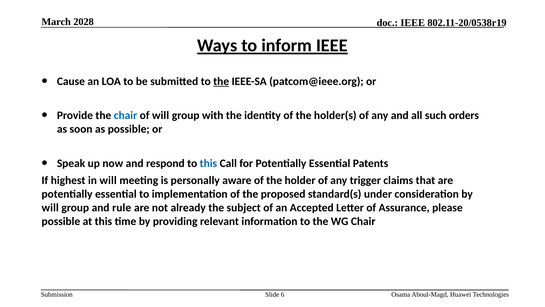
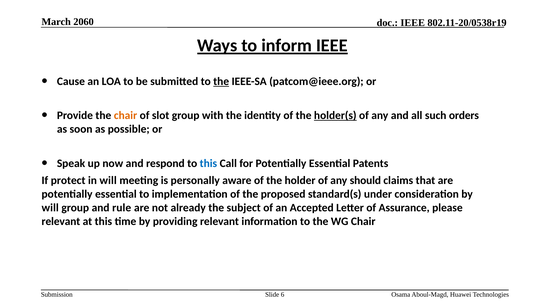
2028: 2028 -> 2060 (84, 22)
chair colour: blue -> orange (125, 115)
of will: will -> slot (161, 115)
holder(s underline: none -> present (335, 115)
highest: highest -> protect (68, 180)
trigger: trigger -> should (365, 180)
possible: possible -> relevant (61, 221)
